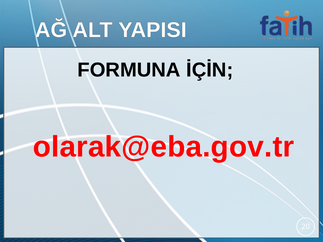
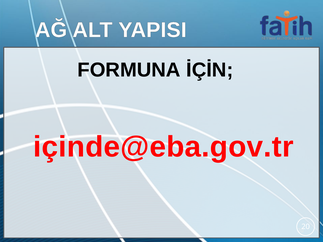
olarak@eba.gov.tr: olarak@eba.gov.tr -> içinde@eba.gov.tr (163, 147)
